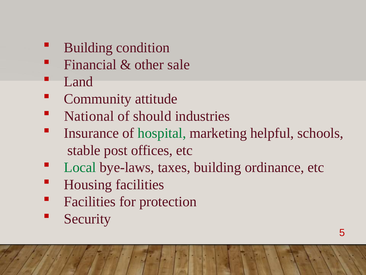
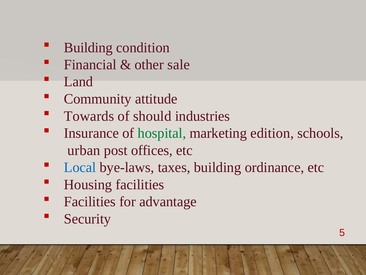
National: National -> Towards (89, 116)
helpful: helpful -> edition (272, 133)
stable: stable -> urban (84, 150)
Local colour: green -> blue (80, 167)
protection: protection -> advantage (168, 201)
